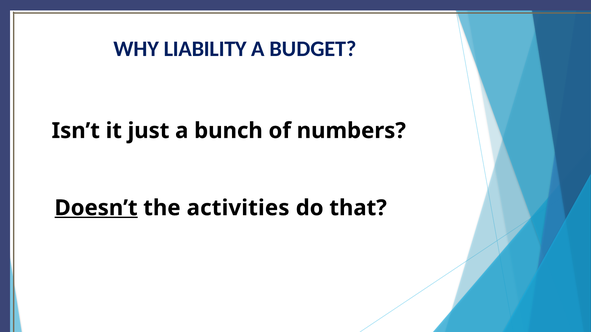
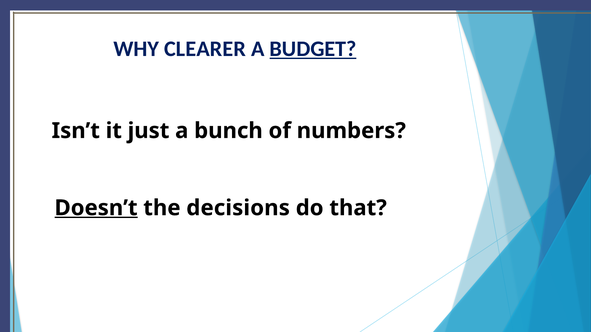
LIABILITY: LIABILITY -> CLEARER (205, 49)
BUDGET underline: none -> present (313, 49)
activities: activities -> decisions (238, 208)
